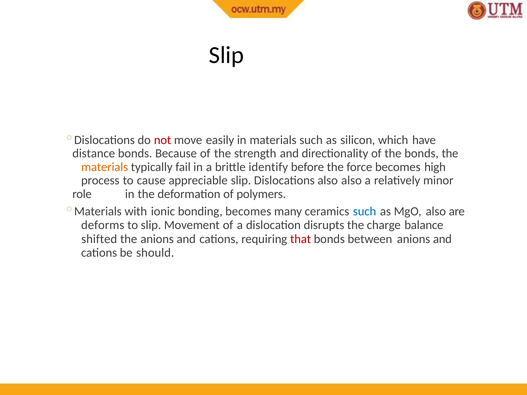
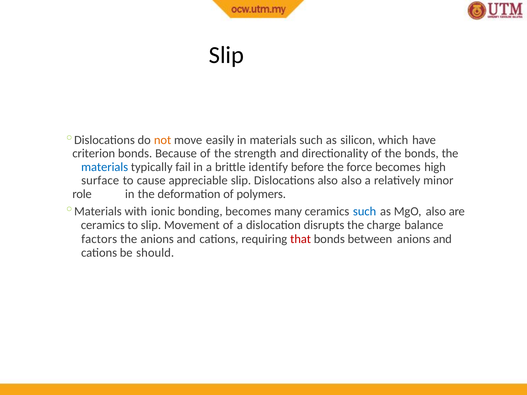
not colour: red -> orange (163, 140)
distance: distance -> criterion (94, 154)
materials colour: orange -> blue (105, 167)
process: process -> surface (100, 181)
deforms: deforms -> ceramics (103, 225)
shifted: shifted -> factors (99, 239)
